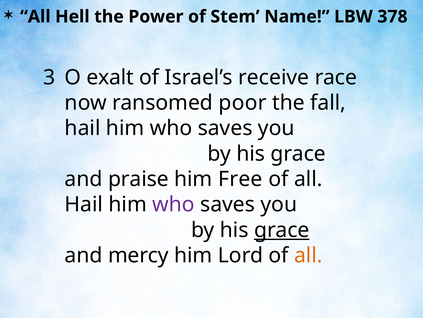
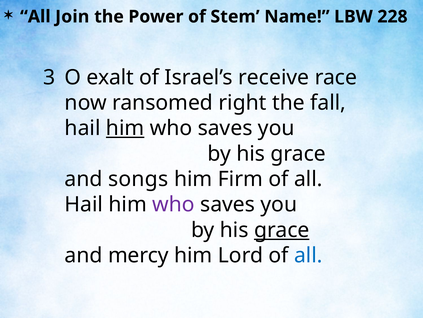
Hell: Hell -> Join (72, 17)
378: 378 -> 228 (392, 17)
poor: poor -> right (243, 103)
him underline: none -> present (125, 128)
praise: praise -> songs (138, 179)
Free: Free -> Firm (240, 179)
all colour: orange -> blue (308, 255)
